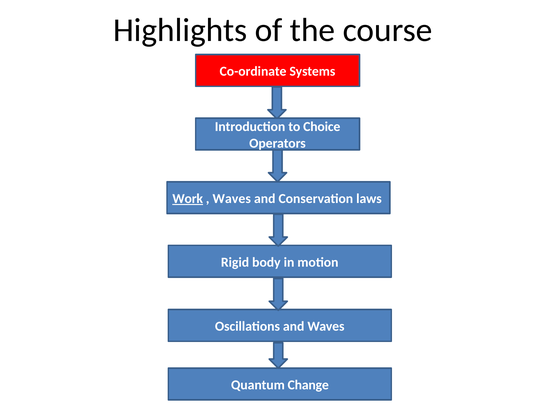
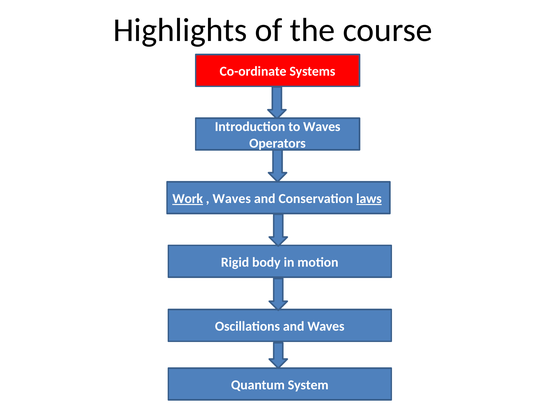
to Choice: Choice -> Waves (322, 127)
laws underline: none -> present (369, 199)
Change: Change -> System (308, 385)
